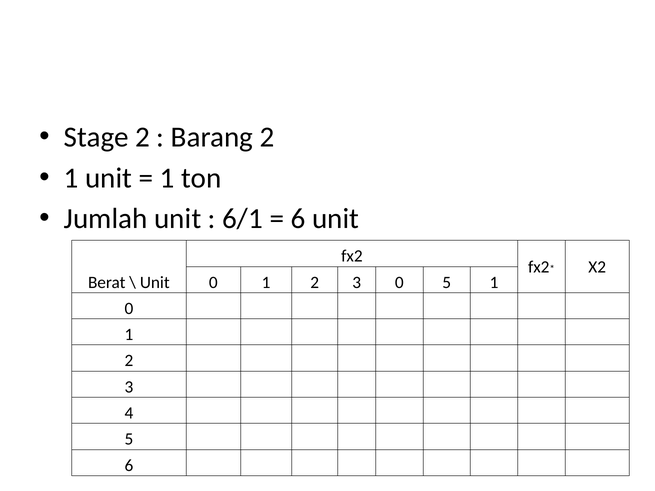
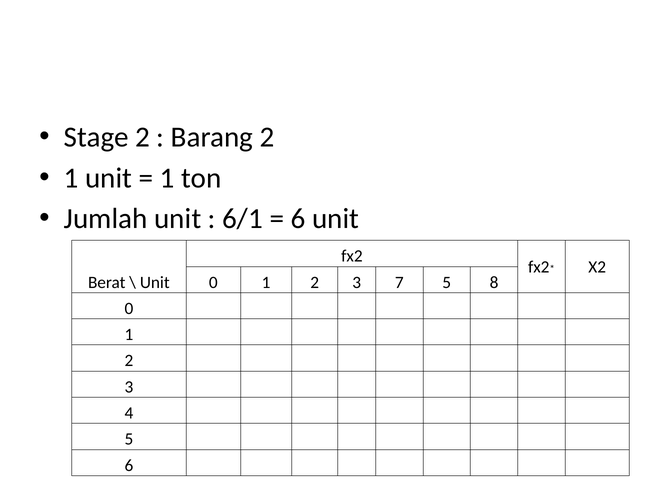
3 0: 0 -> 7 (399, 283)
5 1: 1 -> 8 (494, 283)
